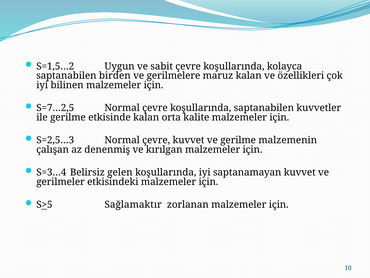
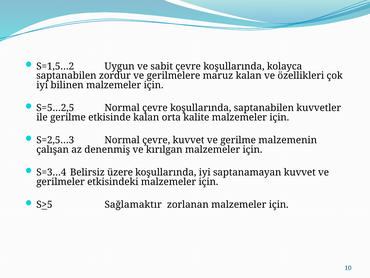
birden: birden -> zordur (115, 76)
S=7…2,5: S=7…2,5 -> S=5…2,5 (55, 108)
gelen: gelen -> üzere (120, 172)
